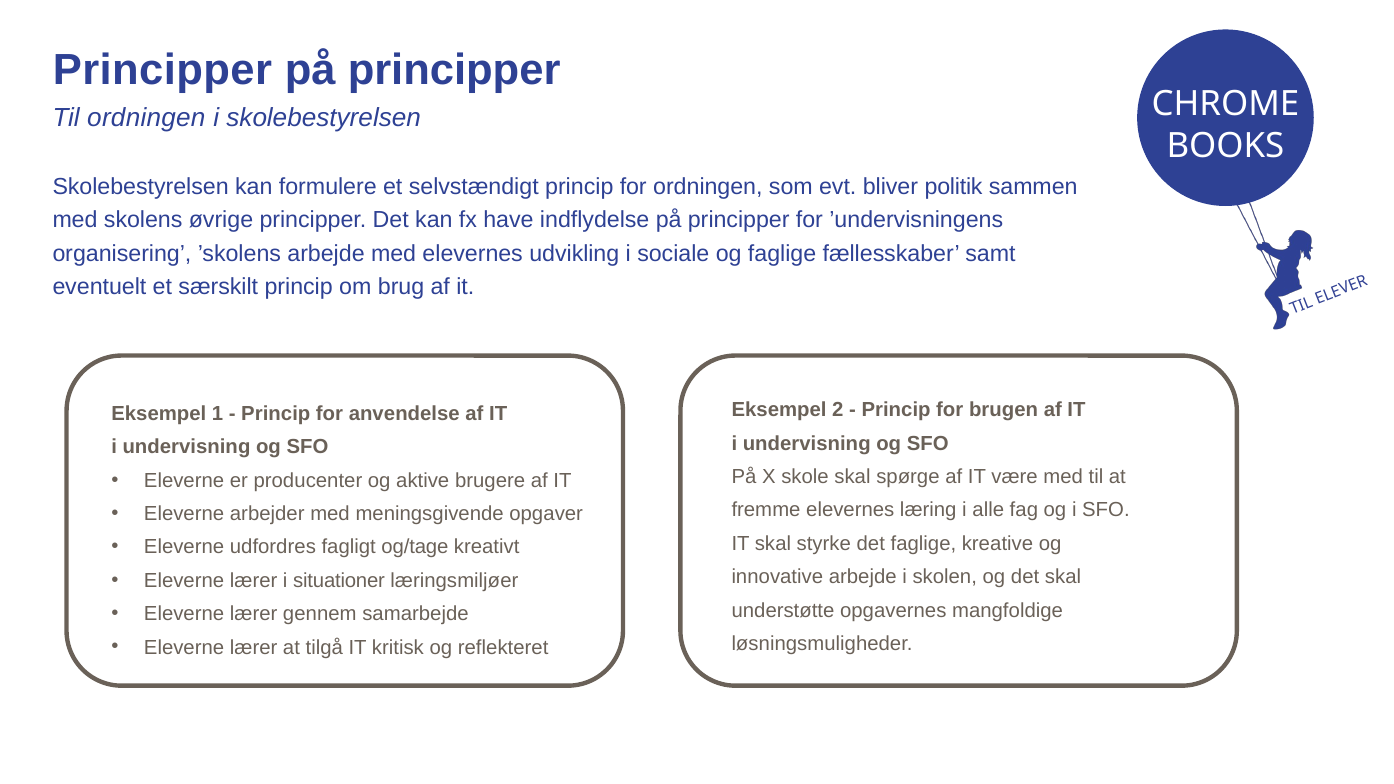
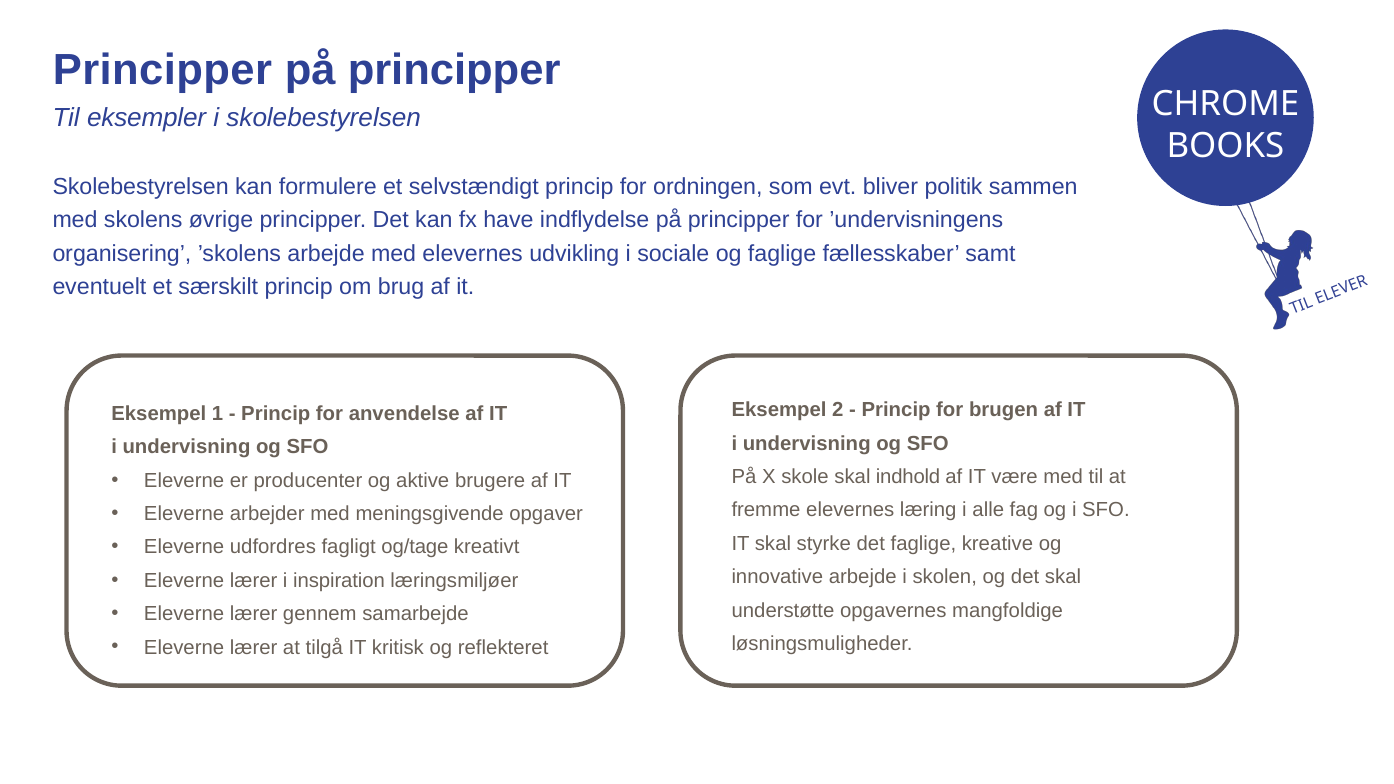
Til ordningen: ordningen -> eksempler (147, 117)
spørge: spørge -> indhold (908, 477)
situationer: situationer -> inspiration (339, 581)
